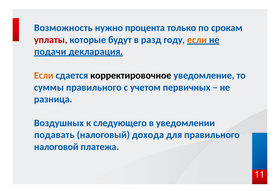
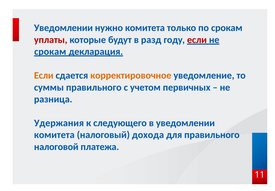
Возможность: Возможность -> Уведомлении (63, 28)
нужно процента: процента -> комитета (145, 28)
если colour: orange -> red (197, 40)
подачи: подачи -> срокам (50, 51)
корректировочное colour: black -> orange (131, 75)
Воздушных: Воздушных -> Удержания (59, 123)
подавать: подавать -> комитета (54, 134)
